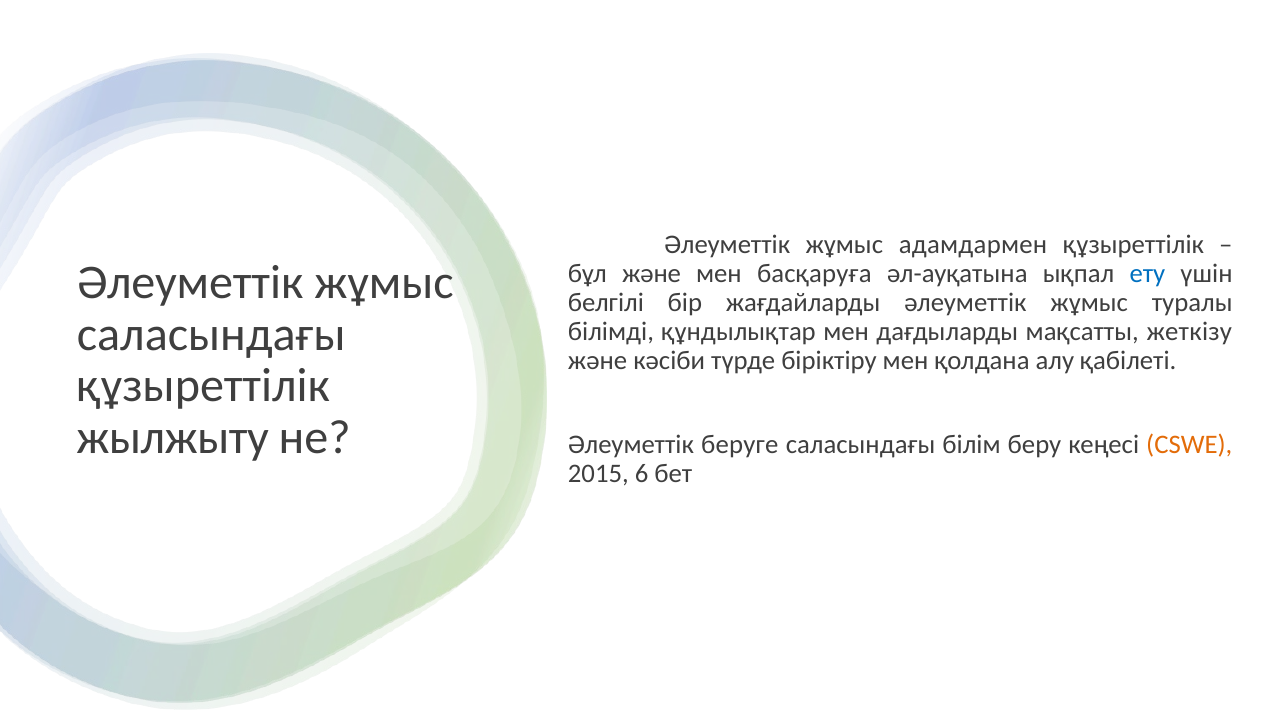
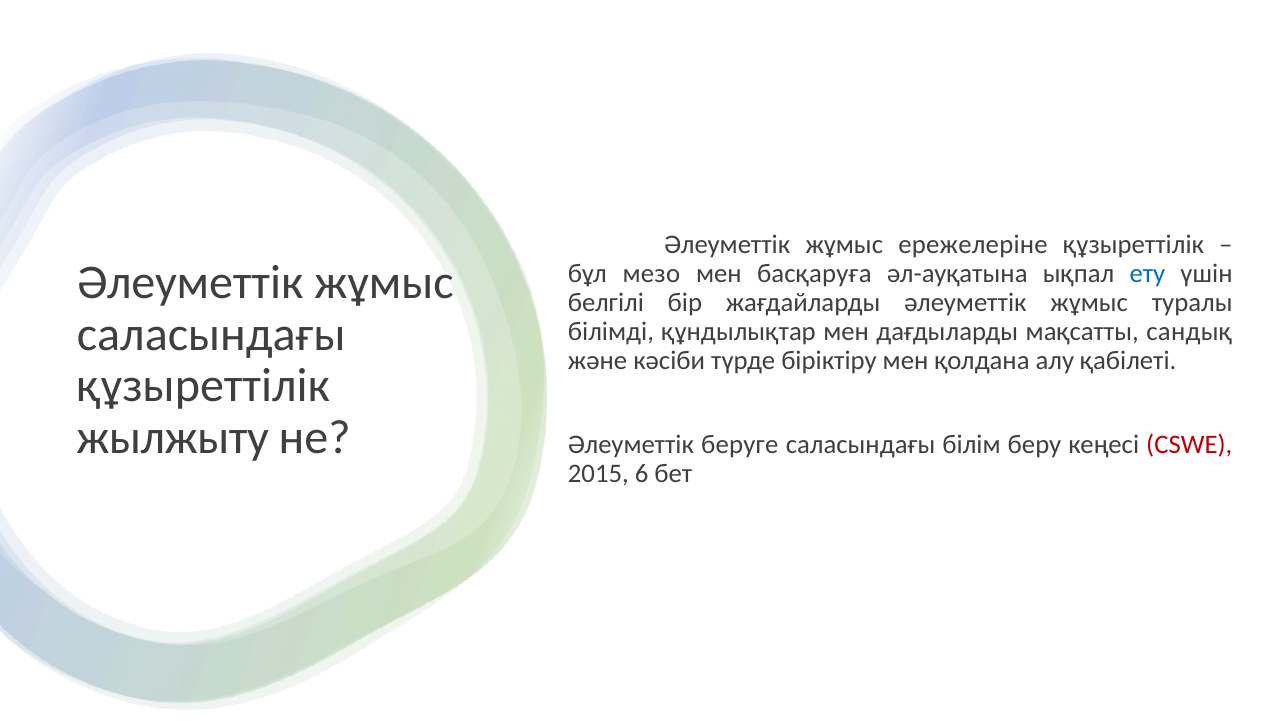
адамдармен: адамдармен -> ережелеріне (973, 245)
бұл және: және -> мезо (651, 274)
жеткізу: жеткізу -> сандық (1189, 332)
CSWE colour: orange -> red (1189, 445)
